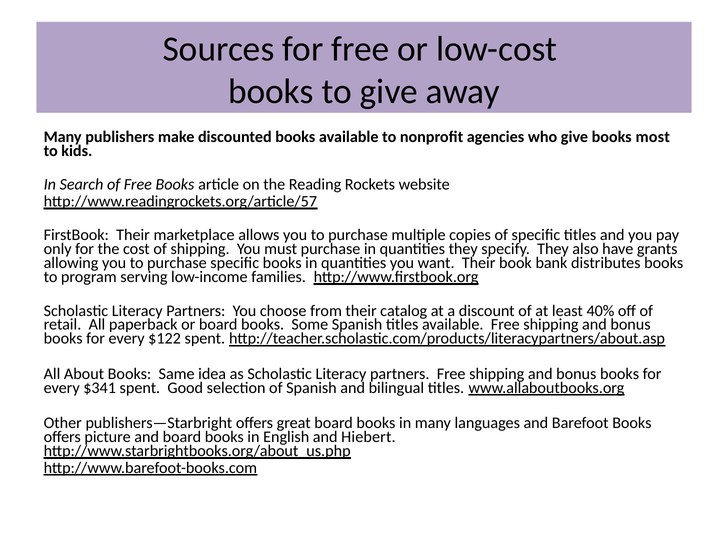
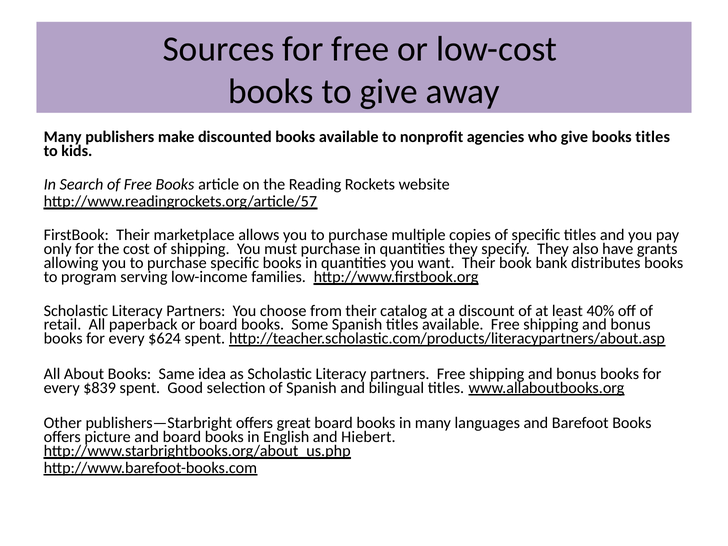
books most: most -> titles (653, 137)
$122: $122 -> $624 (165, 339)
$341: $341 -> $839 (100, 388)
